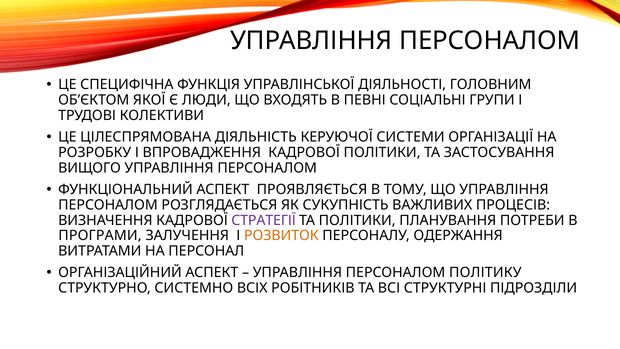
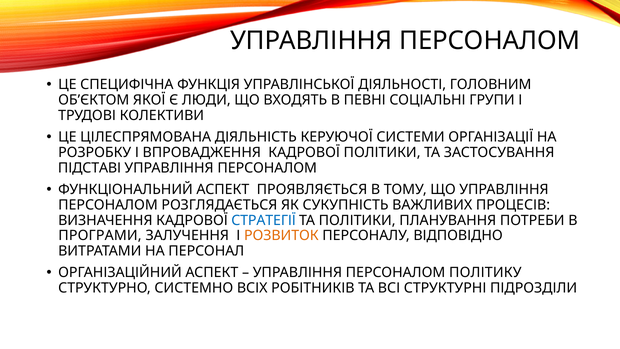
ВИЩОГО: ВИЩОГО -> ПІДСТАВІ (90, 168)
СТРАТЕГІЇ colour: purple -> blue (264, 220)
ОДЕРЖАННЯ: ОДЕРЖАННЯ -> ВІДПОВІДНО (458, 235)
